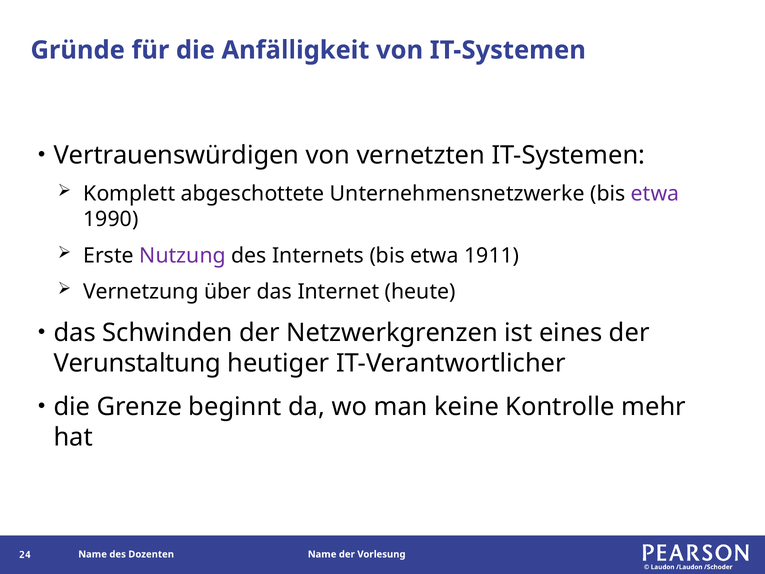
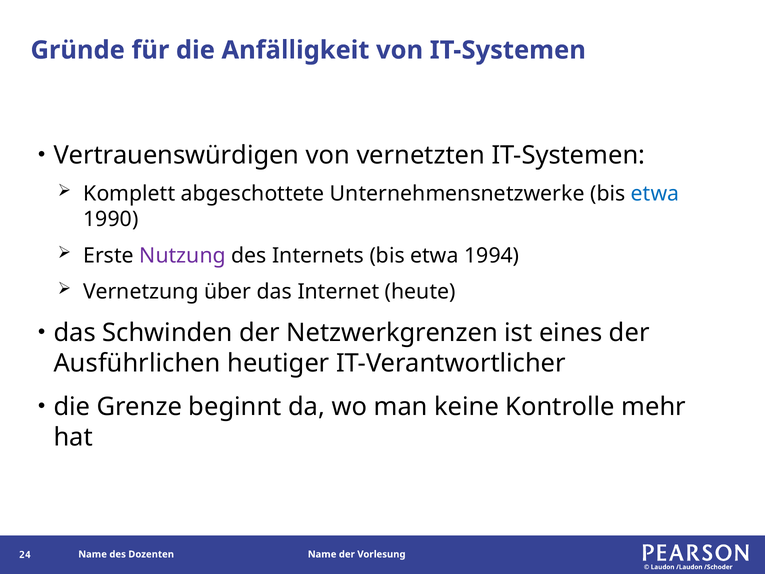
etwa colour: purple -> blue (655, 194)
1911: 1911 -> 1994 (492, 255)
Verunstaltung: Verunstaltung -> Ausführlichen (137, 363)
